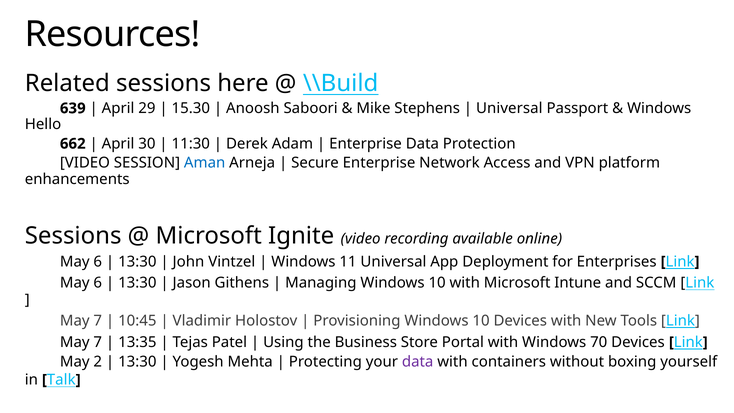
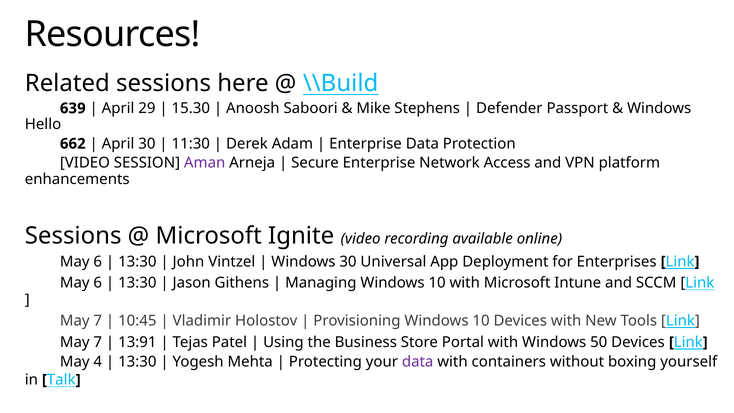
Universal: Universal -> Defender (509, 108)
Aman colour: blue -> purple (205, 163)
Windows 11: 11 -> 30 (348, 261)
13:35: 13:35 -> 13:91 (137, 342)
70: 70 -> 50 (599, 342)
2: 2 -> 4 (98, 362)
